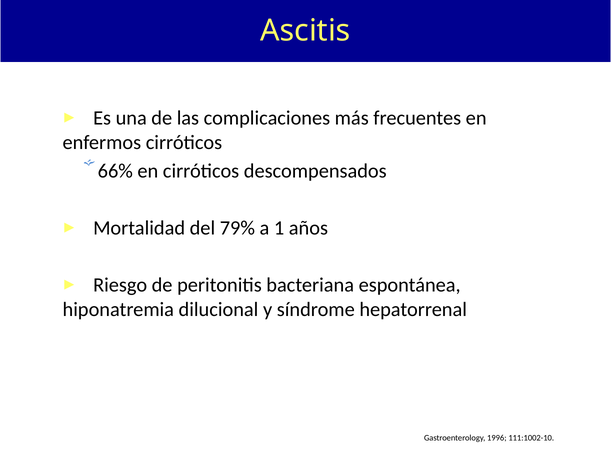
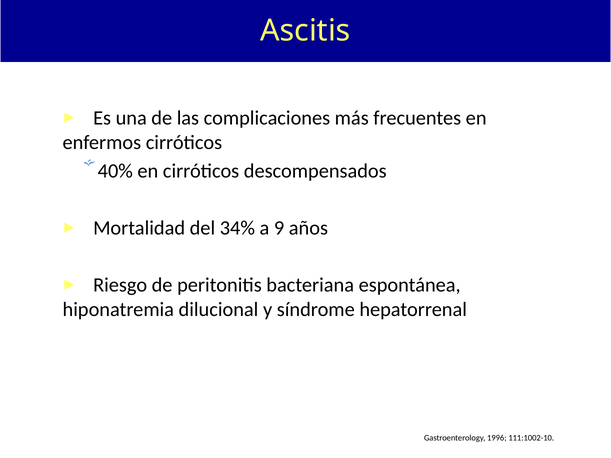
66%: 66% -> 40% (115, 171)
79%: 79% -> 34% (237, 228)
1: 1 -> 9 (279, 228)
